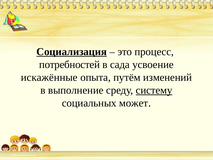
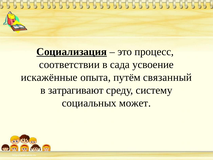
потребностей: потребностей -> соответствии (69, 65)
изменений: изменений -> связанный (167, 77)
выполнение: выполнение -> затрагивают (76, 90)
систему underline: present -> none (154, 90)
